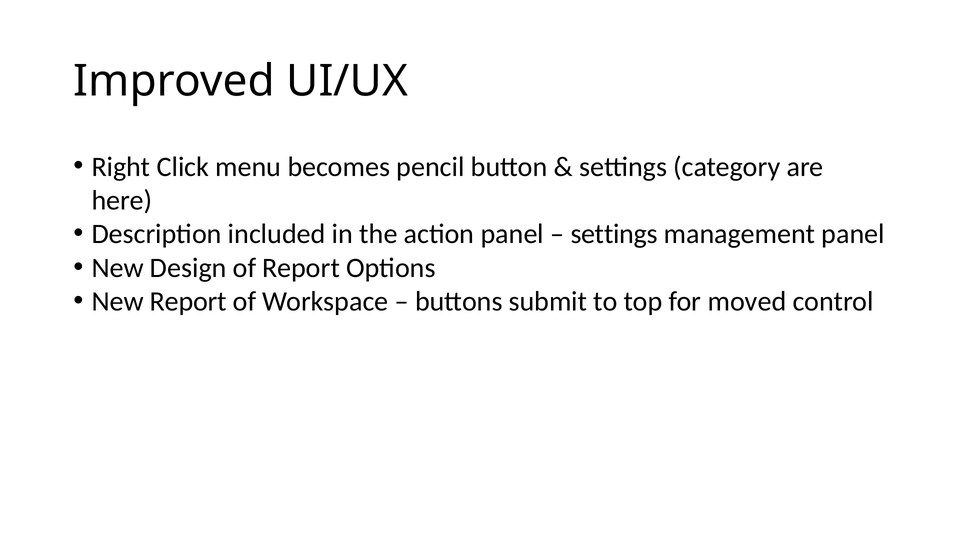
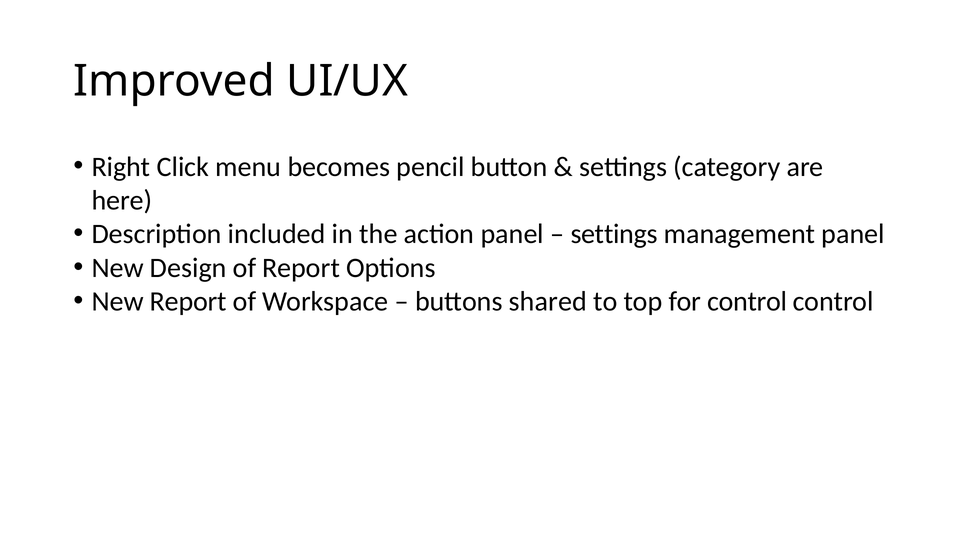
submit: submit -> shared (548, 302)
for moved: moved -> control (747, 302)
